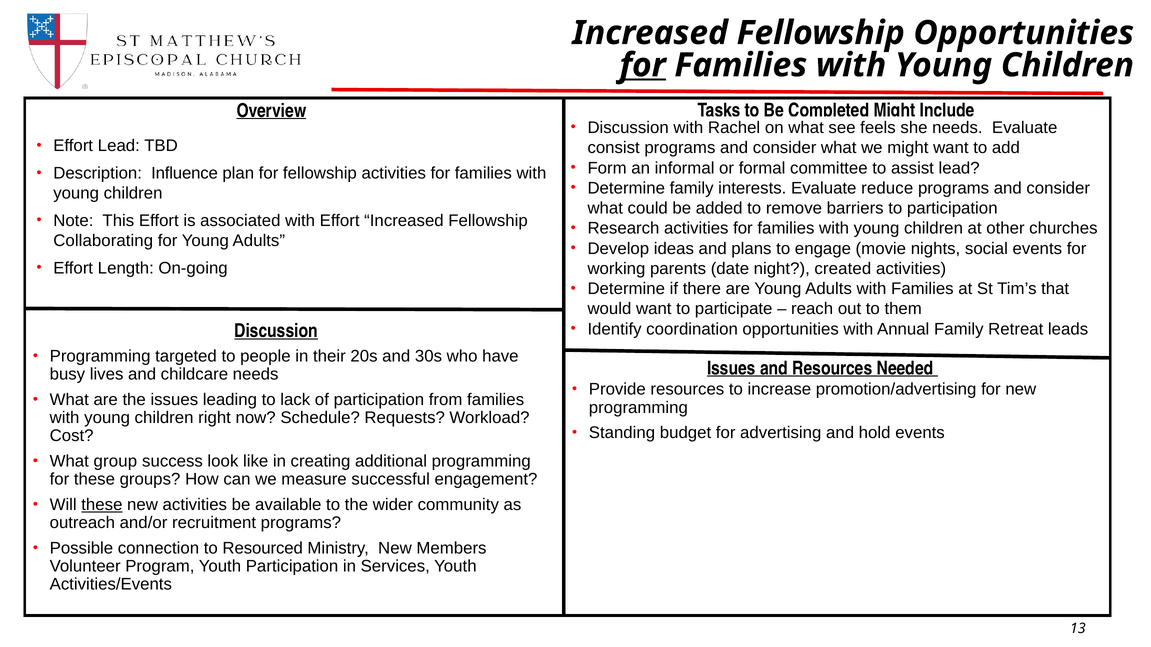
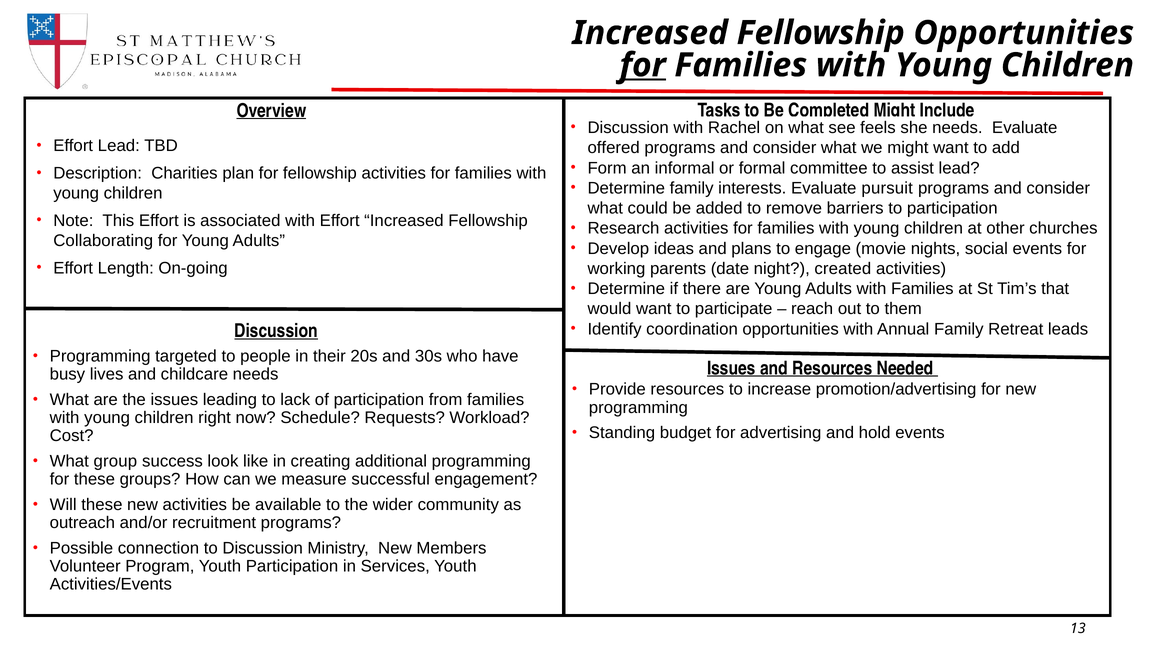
consist: consist -> offered (614, 148)
Influence: Influence -> Charities (184, 173)
reduce: reduce -> pursuit (887, 188)
these underline: present -> none (102, 505)
to Resourced: Resourced -> Discussion (263, 548)
